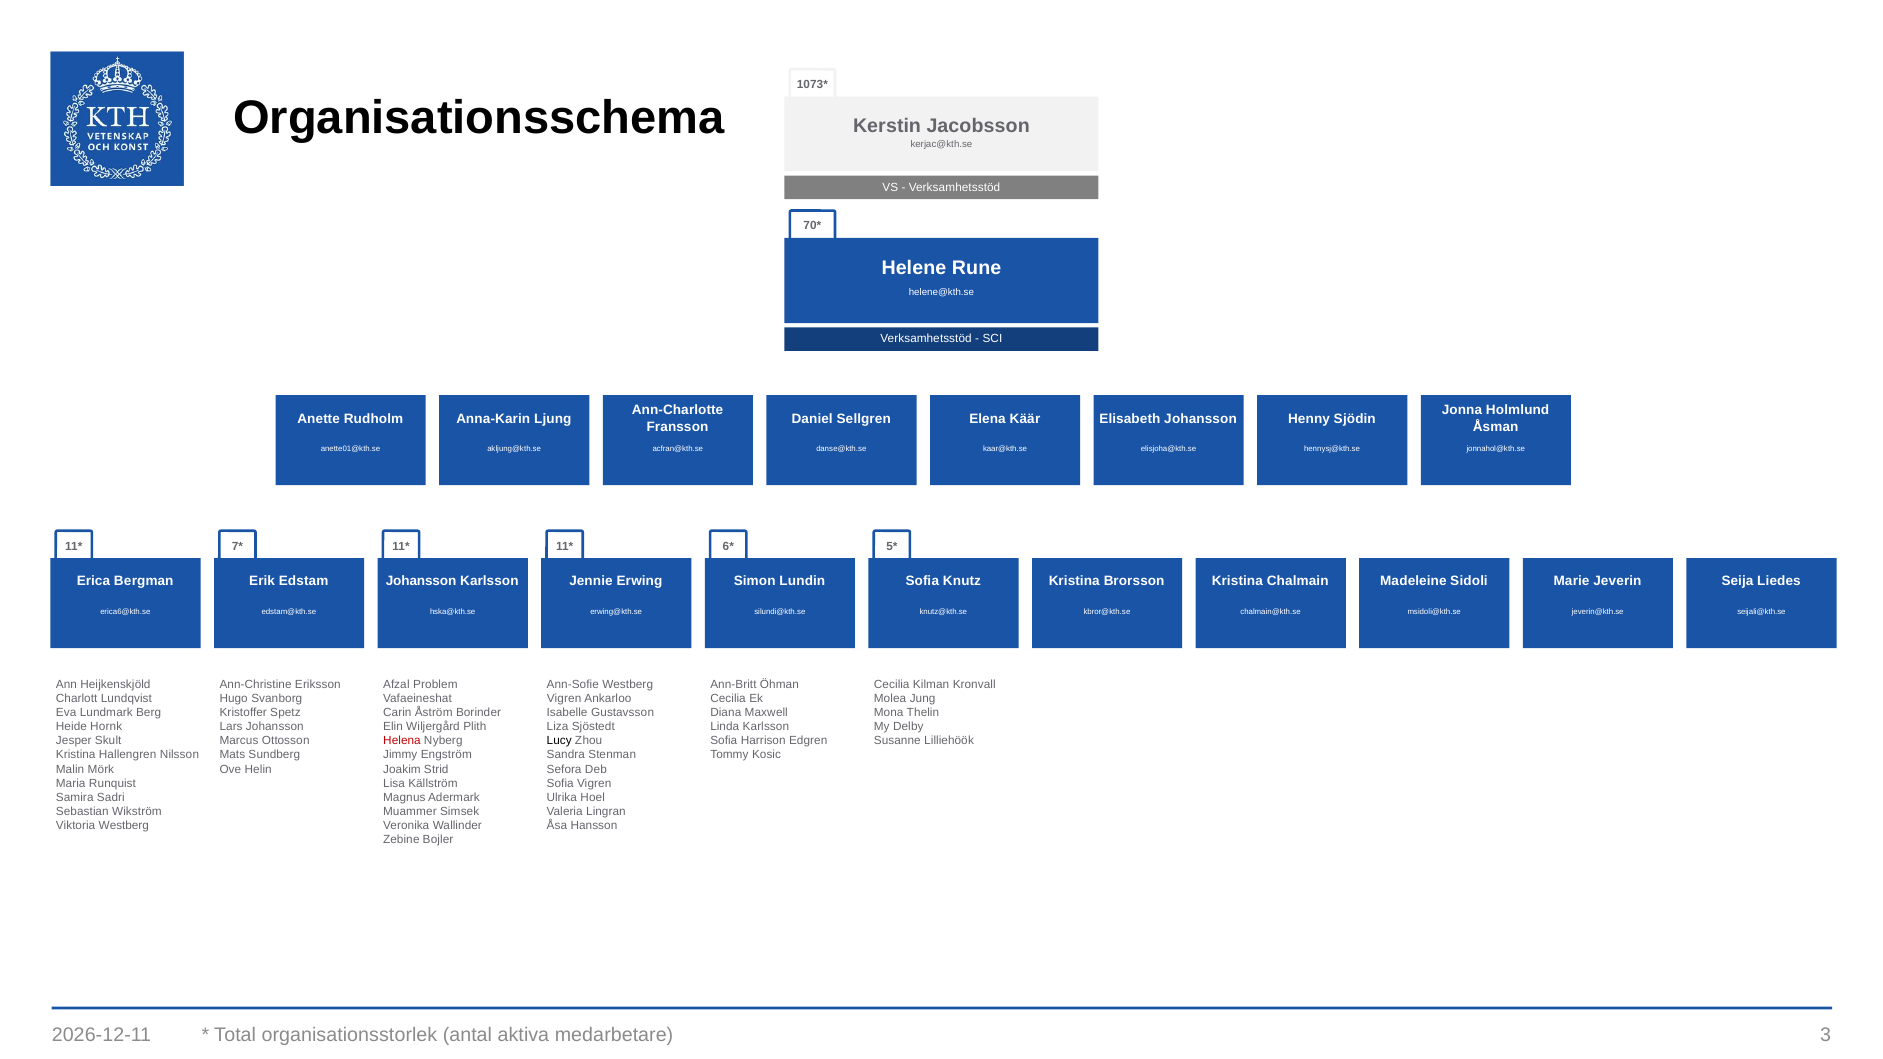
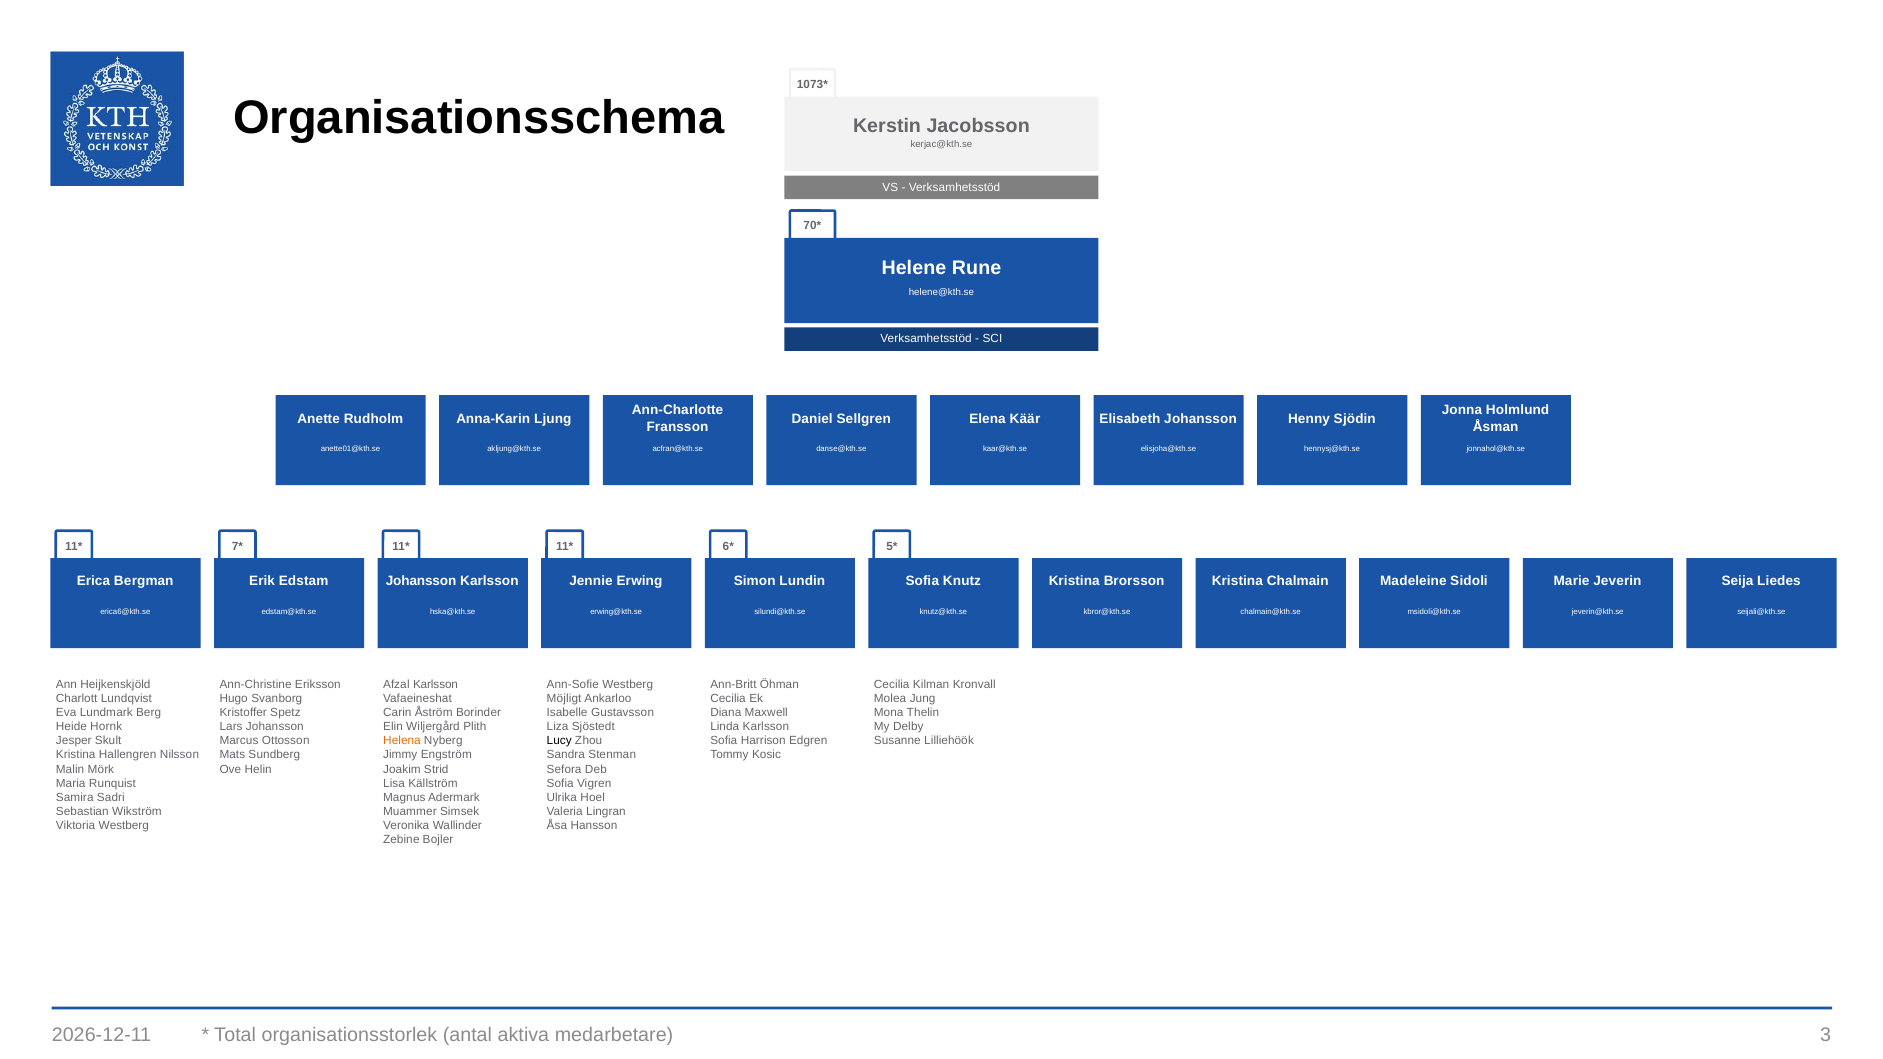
Afzal Problem: Problem -> Karlsson (436, 684)
Vigren: Vigren -> Möjligt (564, 699)
Helena colour: red -> orange (402, 741)
